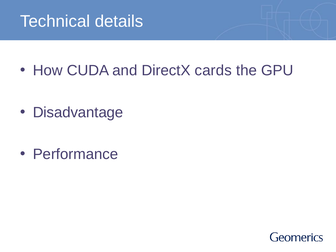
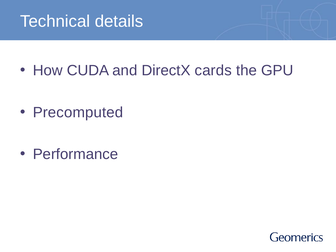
Disadvantage: Disadvantage -> Precomputed (78, 112)
